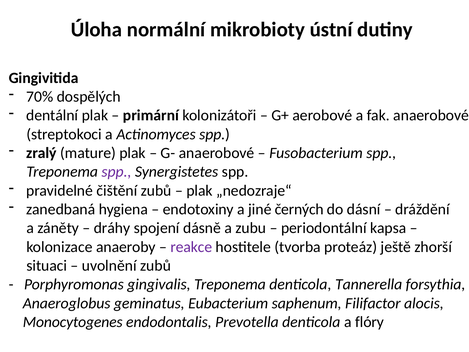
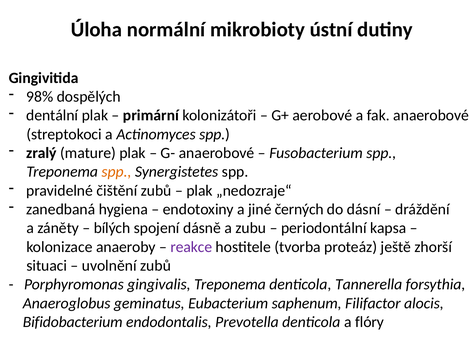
70%: 70% -> 98% (40, 97)
spp colour: purple -> orange (116, 172)
dráhy: dráhy -> bílých (112, 228)
Monocytogenes: Monocytogenes -> Bifidobacterium (73, 322)
